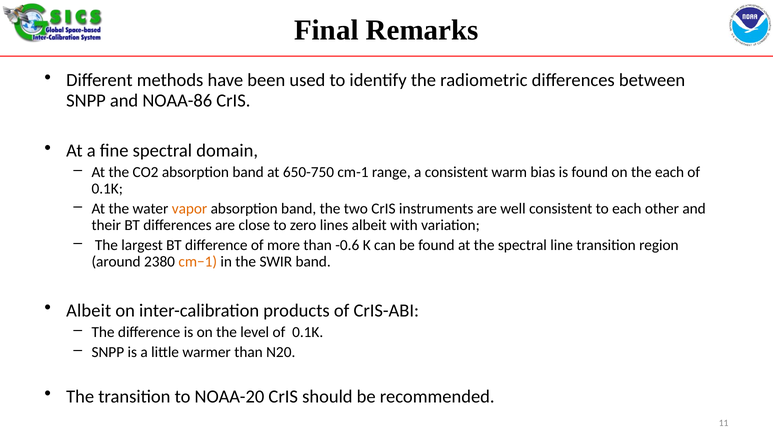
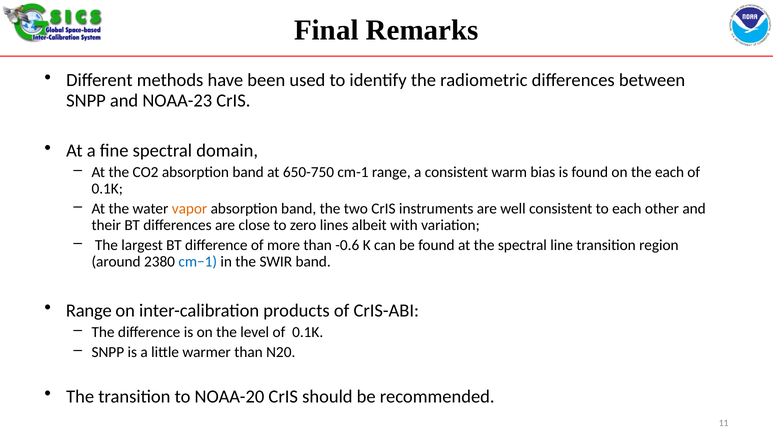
NOAA-86: NOAA-86 -> NOAA-23 (177, 100)
cm−1 colour: orange -> blue (198, 262)
Albeit: Albeit -> Range (89, 311)
